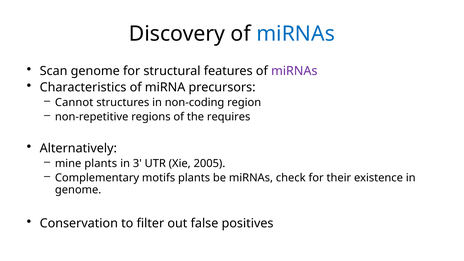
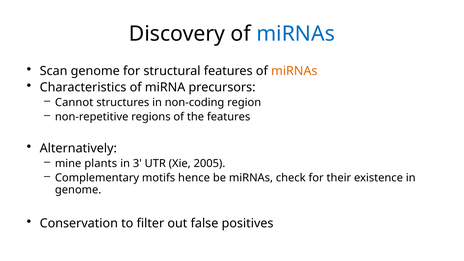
miRNAs colour: purple -> orange (294, 71)
the requires: requires -> features (229, 117)
motifs plants: plants -> hence (194, 178)
